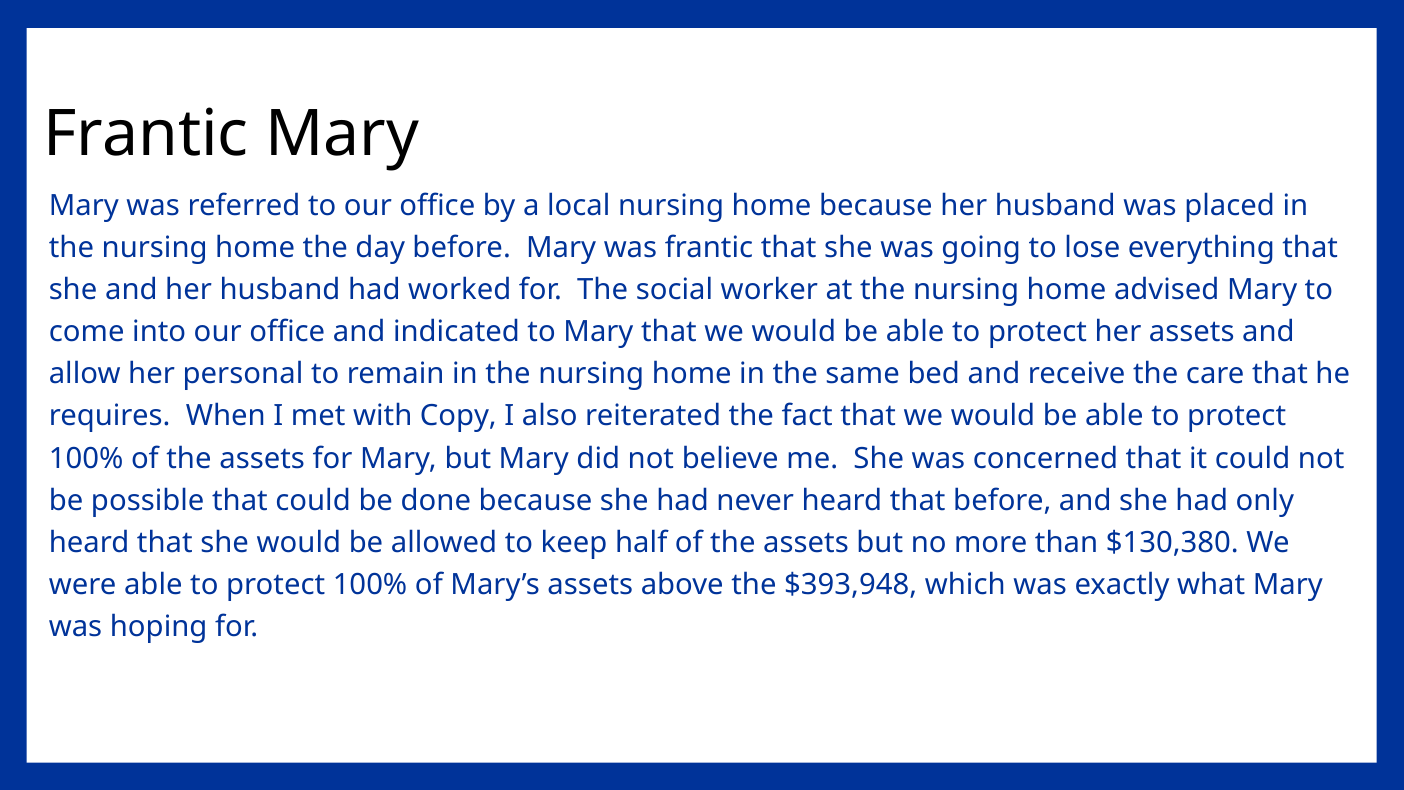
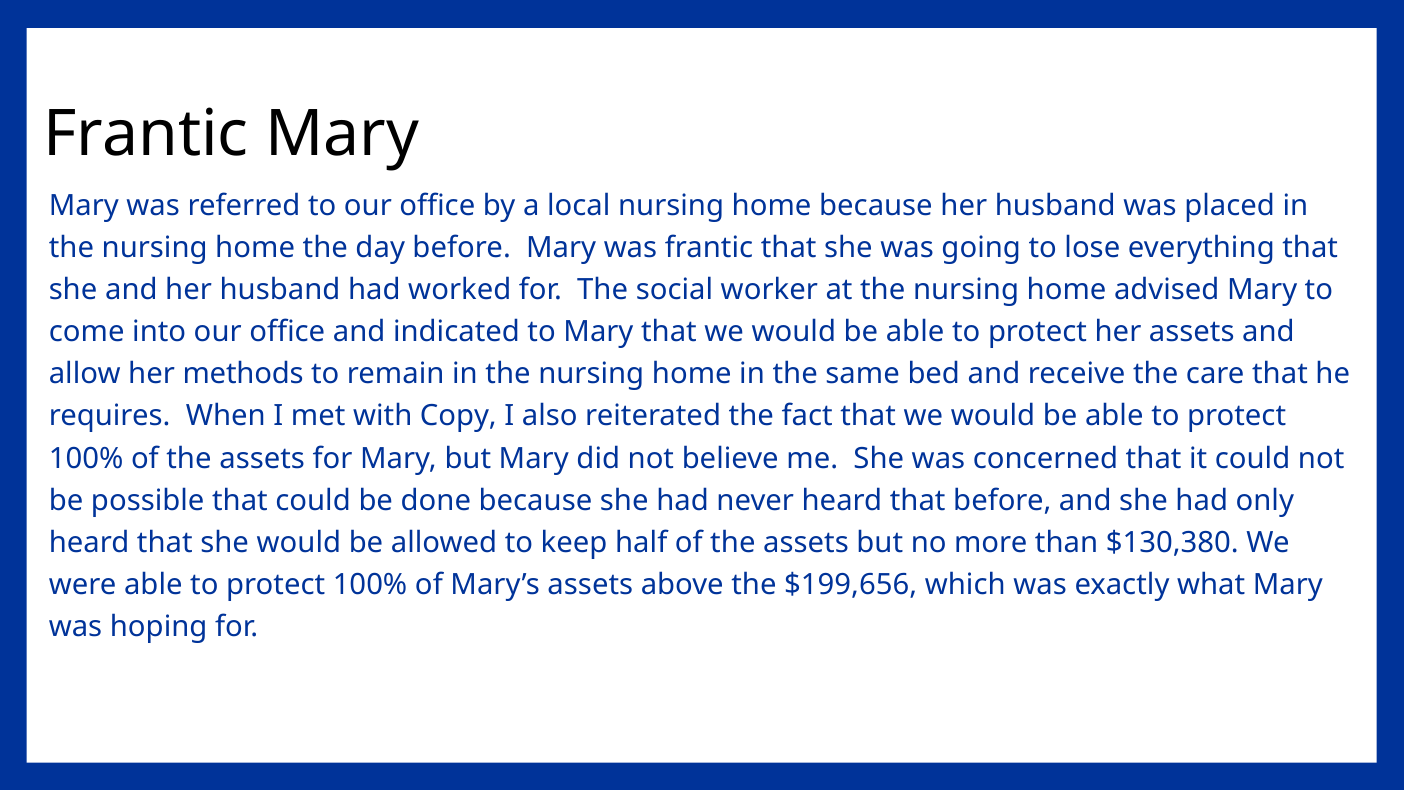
personal: personal -> methods (243, 374)
$393,948: $393,948 -> $199,656 (851, 585)
